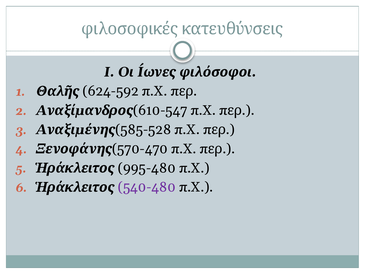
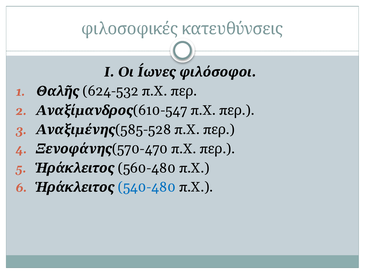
624-592: 624-592 -> 624-532 (111, 91)
995-480: 995-480 -> 560-480 (147, 168)
540-480 colour: purple -> blue (147, 187)
